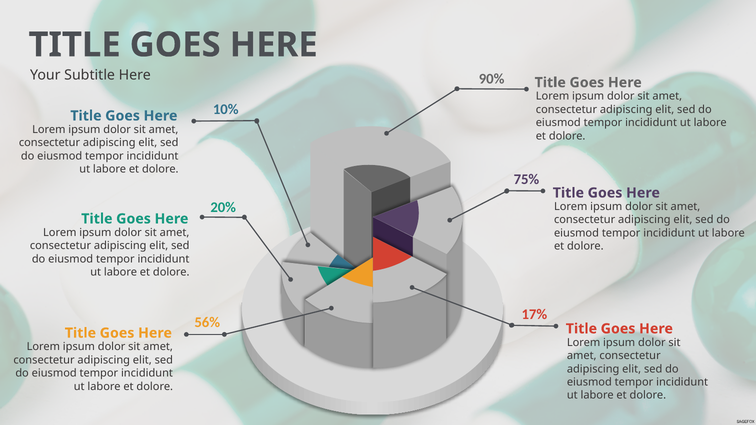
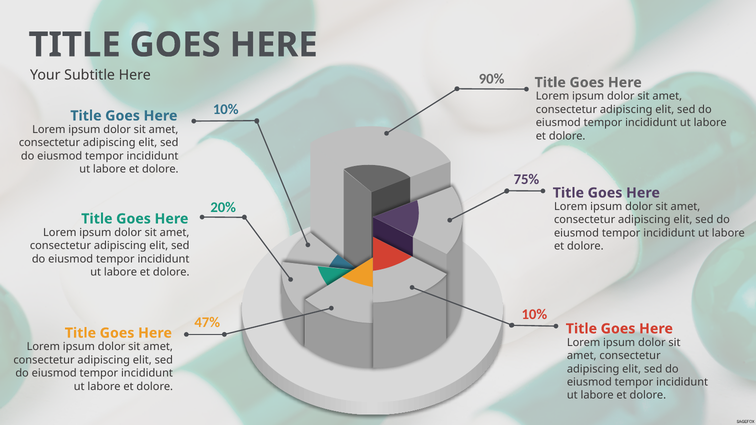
17%: 17% -> 10% (534, 315)
56%: 56% -> 47% (207, 322)
